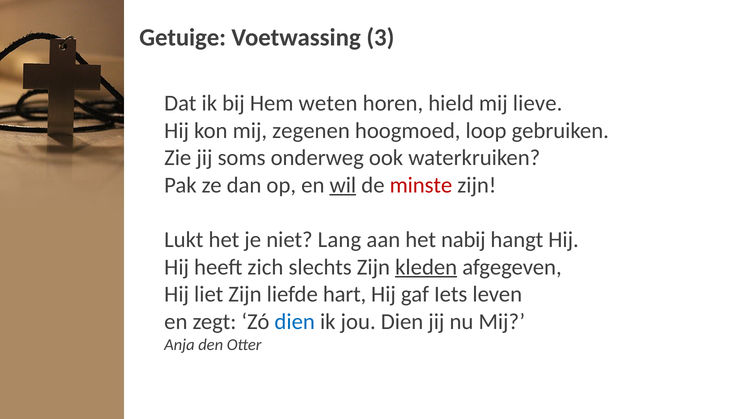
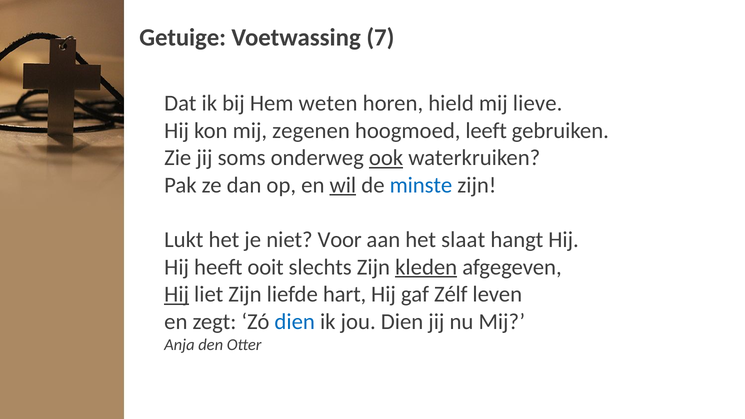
3: 3 -> 7 (380, 38)
loop: loop -> leeft (486, 131)
ook underline: none -> present (386, 158)
minste colour: red -> blue (421, 185)
Lang: Lang -> Voor (340, 240)
nabij: nabij -> slaat (463, 240)
zich: zich -> ooit (266, 267)
Hij underline: none -> present (177, 294)
Iets: Iets -> Zélf (451, 294)
